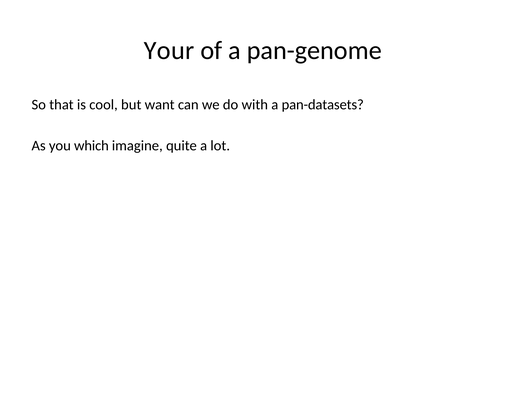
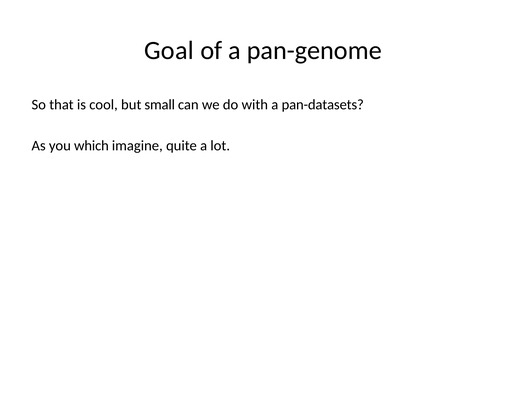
Your: Your -> Goal (169, 51)
want: want -> small (160, 104)
